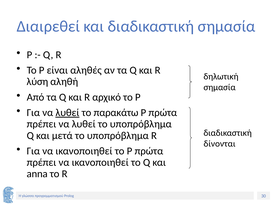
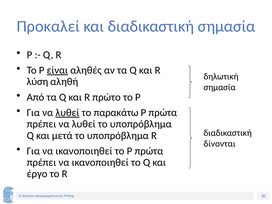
Διαιρεθεί: Διαιρεθεί -> Προκαλεί (48, 26)
είναι underline: none -> present (57, 70)
αρχικό: αρχικό -> πρώτο (107, 97)
anna: anna -> έργο (37, 174)
